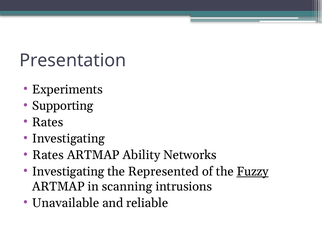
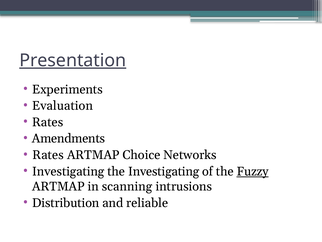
Presentation underline: none -> present (73, 60)
Supporting: Supporting -> Evaluation (63, 106)
Investigating: Investigating -> Amendments (69, 138)
Ability: Ability -> Choice (141, 155)
the Represented: Represented -> Investigating (164, 171)
Unavailable: Unavailable -> Distribution (66, 202)
